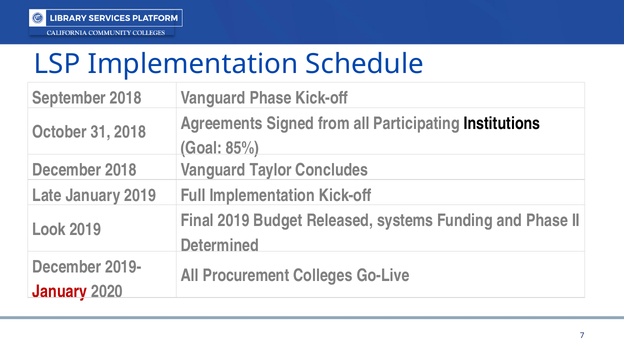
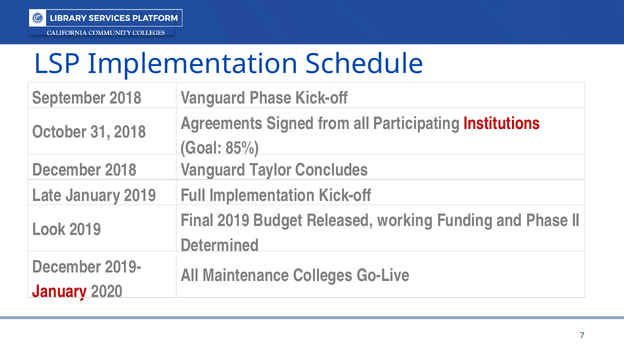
Institutions colour: black -> red (502, 124)
systems: systems -> working (405, 221)
Procurement: Procurement -> Maintenance (246, 276)
